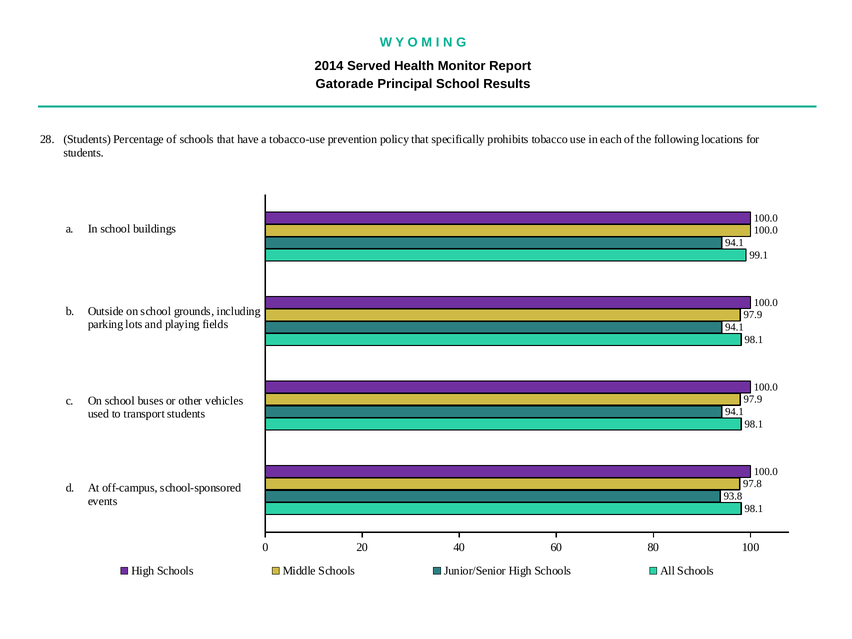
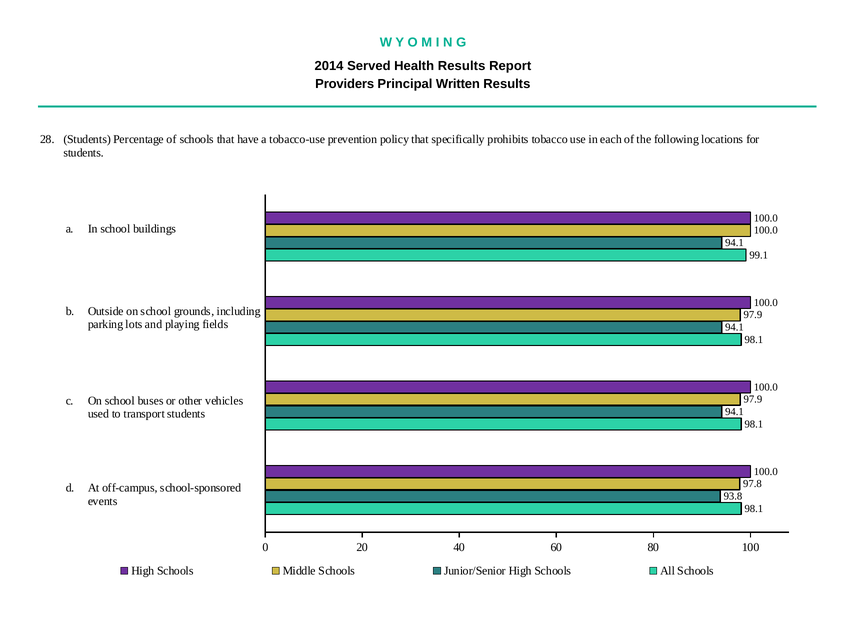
Health Monitor: Monitor -> Results (462, 66)
Gatorade: Gatorade -> Providers (345, 84)
Principal School: School -> Written (458, 84)
